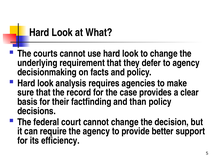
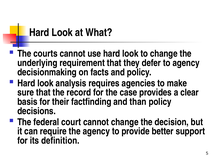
efficiency: efficiency -> definition (60, 141)
